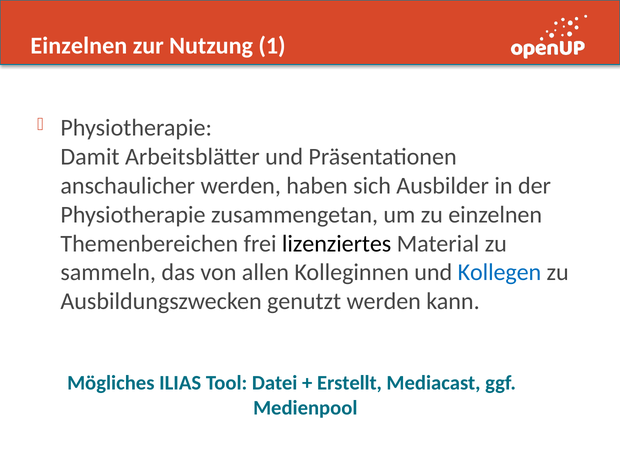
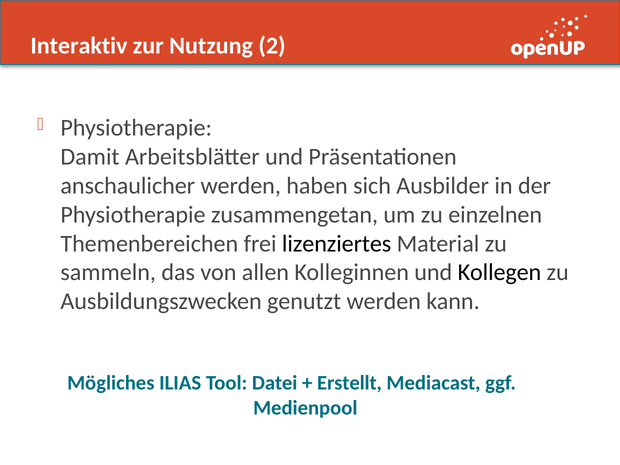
Einzelnen: Einzelnen -> Interaktiv (79, 46)
1: 1 -> 2 (272, 46)
Kollegen colour: blue -> black (499, 273)
